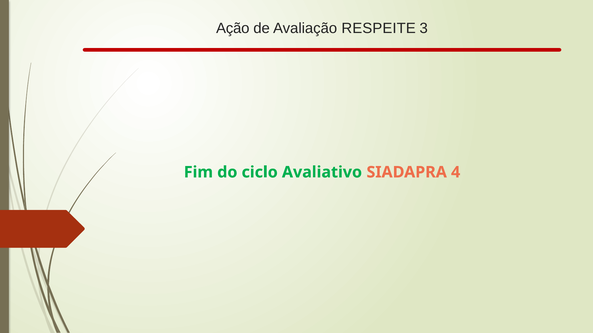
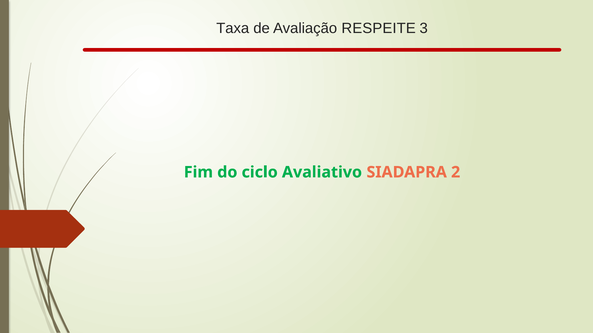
Ação: Ação -> Taxa (233, 28)
4: 4 -> 2 (456, 172)
